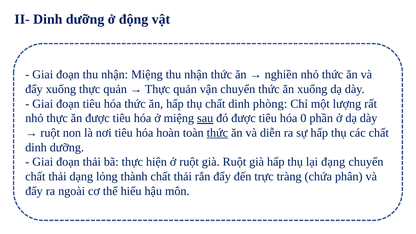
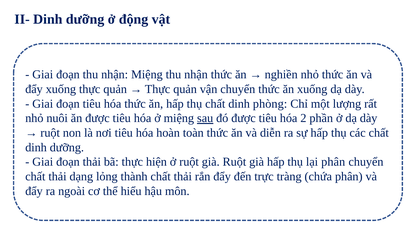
nhỏ thực: thực -> nuôi (57, 118)
0: 0 -> 2 (303, 118)
thức underline: present -> none (217, 133)
lại đạng: đạng -> phân (333, 162)
